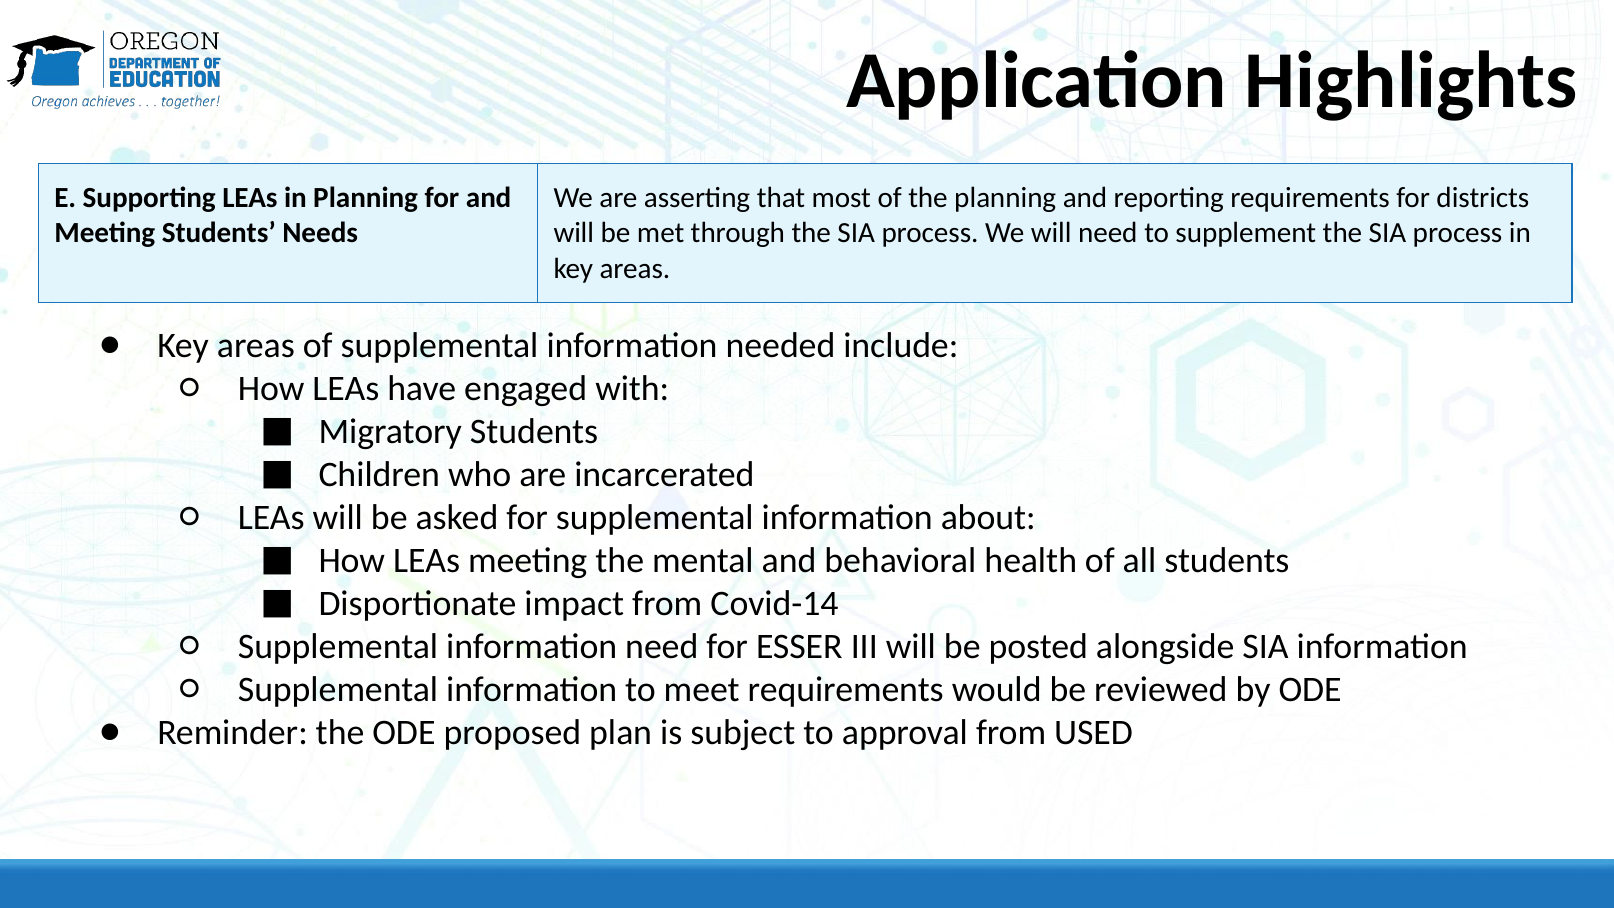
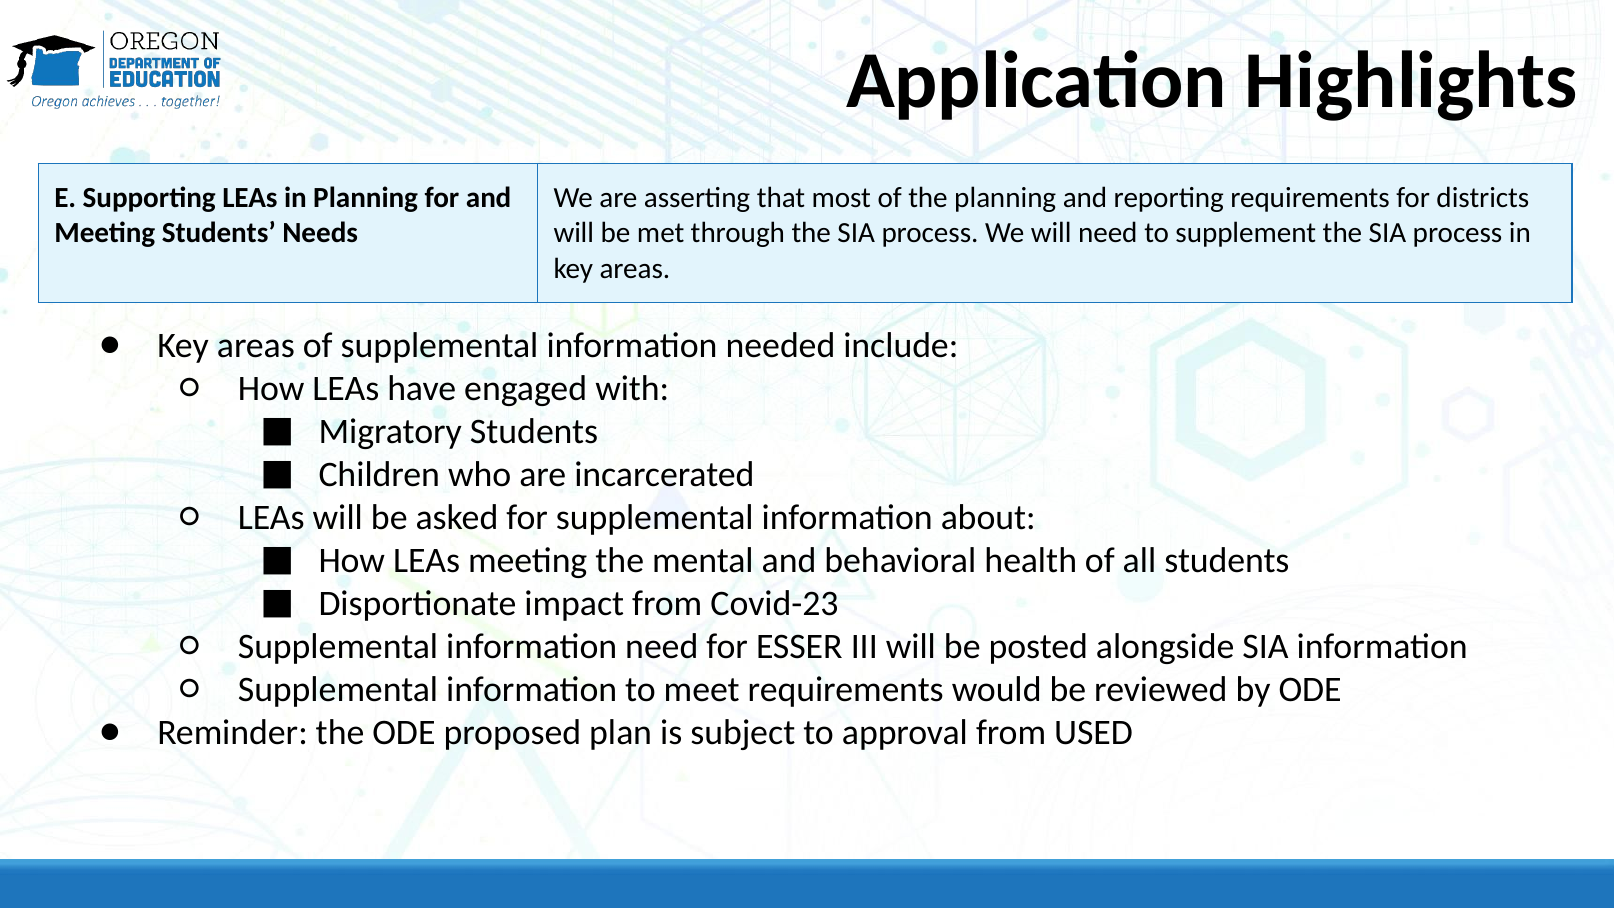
Covid-14: Covid-14 -> Covid-23 (774, 603)
